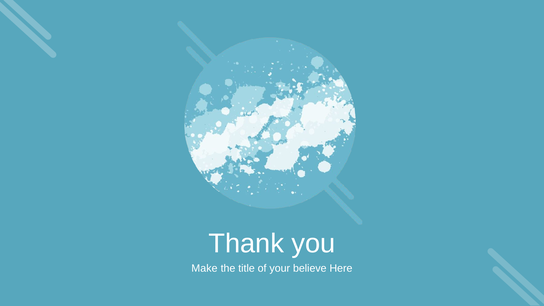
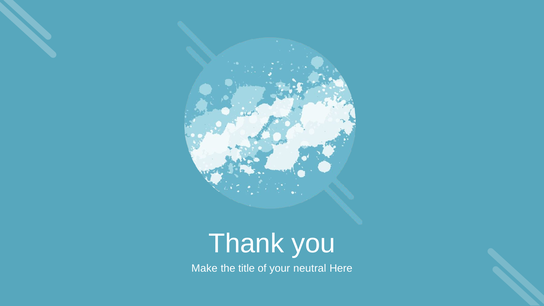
believe: believe -> neutral (310, 268)
